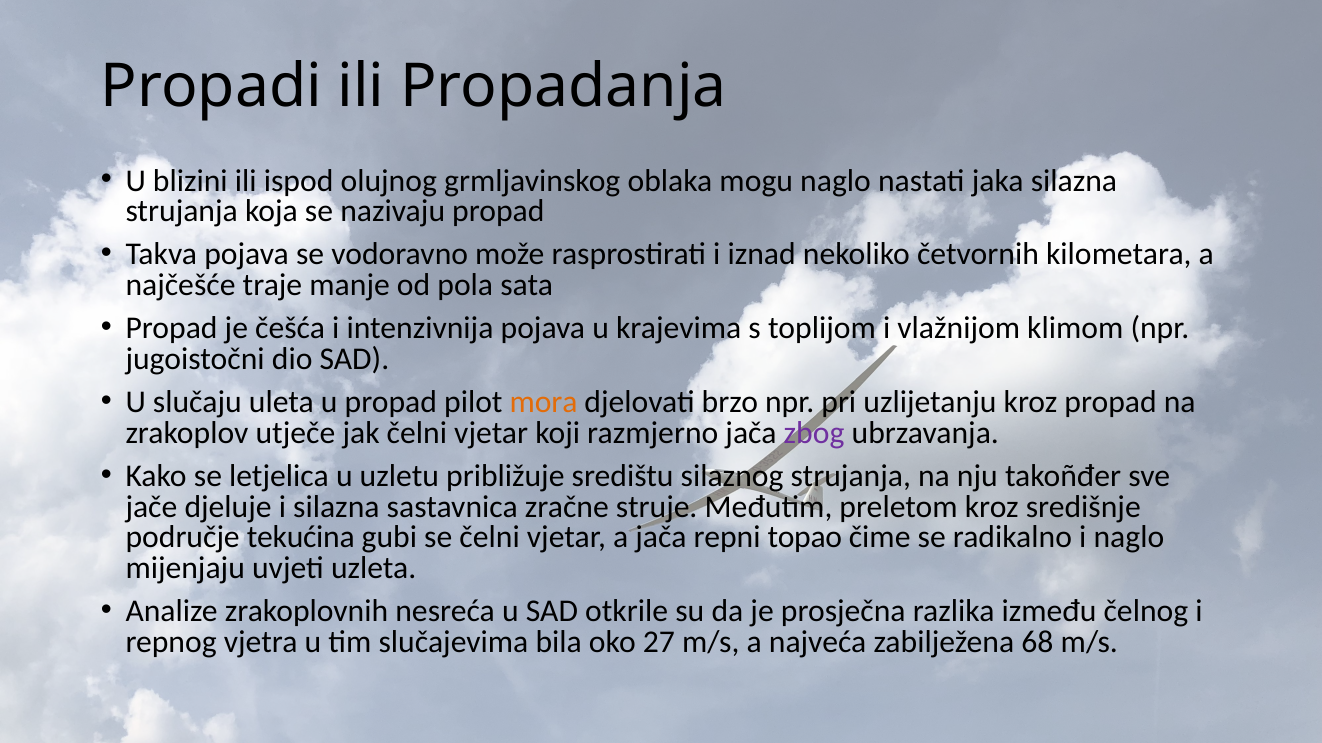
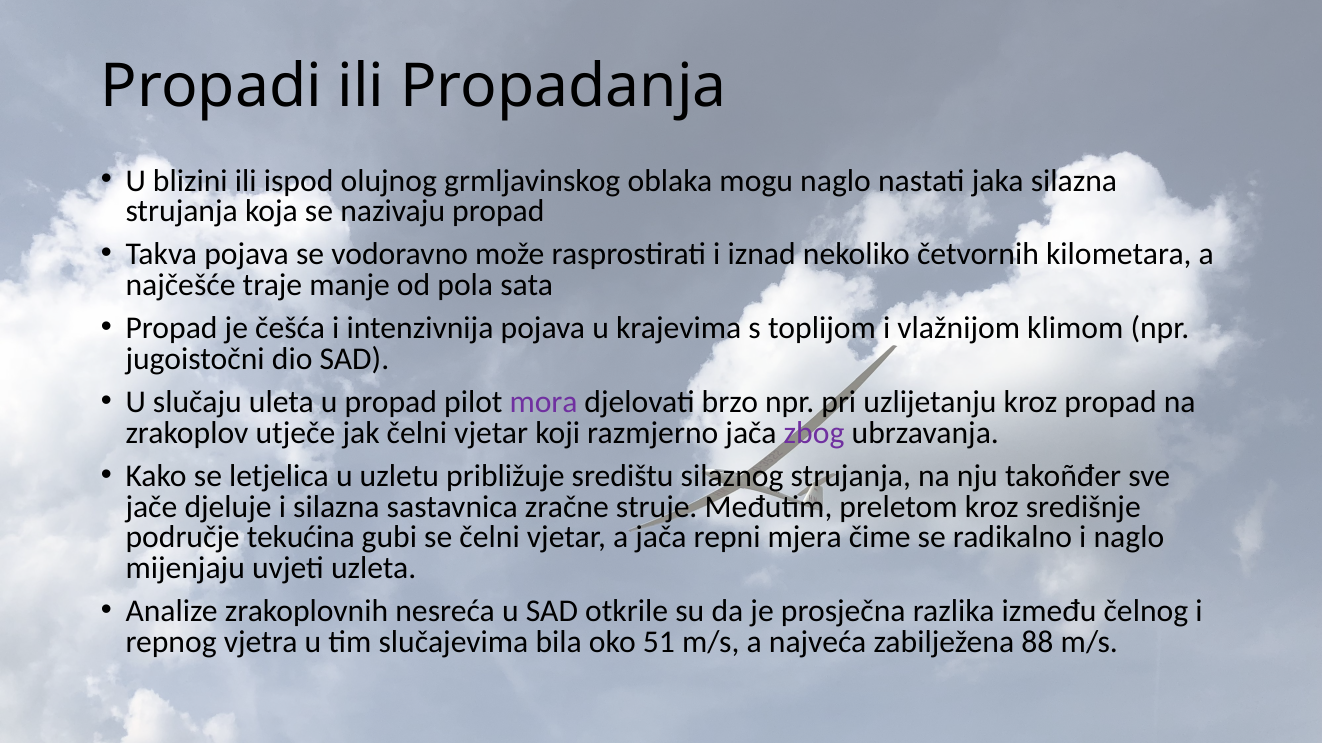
mora colour: orange -> purple (544, 402)
topao: topao -> mjera (805, 538)
27: 27 -> 51 (659, 642)
68: 68 -> 88 (1037, 642)
